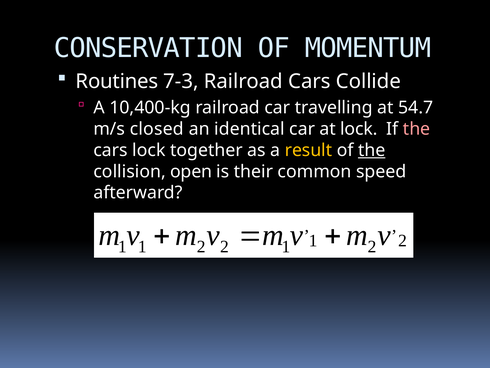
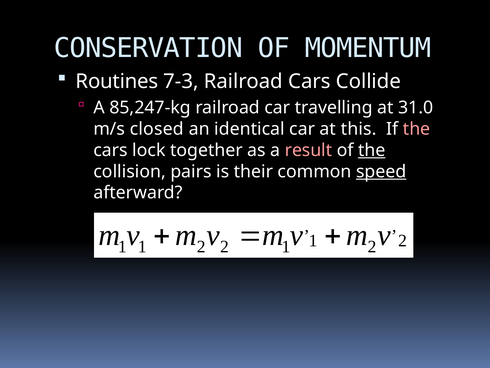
10,400-kg: 10,400-kg -> 85,247-kg (150, 108)
54.7: 54.7 -> 31.0 (416, 108)
at lock: lock -> this (359, 129)
result colour: yellow -> pink (308, 150)
open: open -> pairs (191, 171)
speed underline: none -> present (381, 171)
